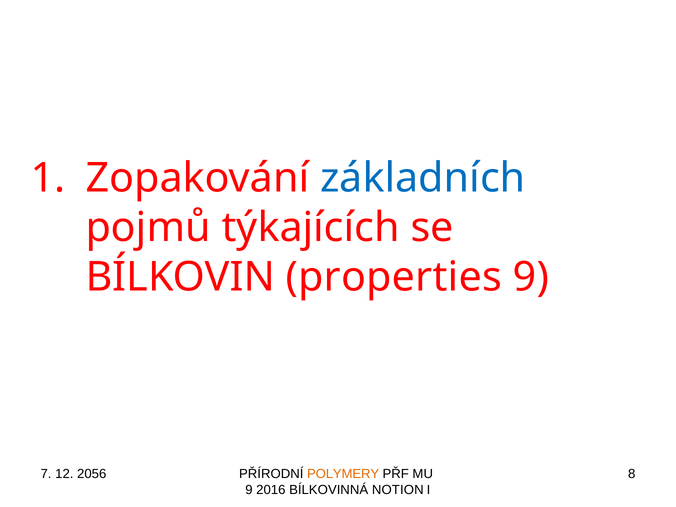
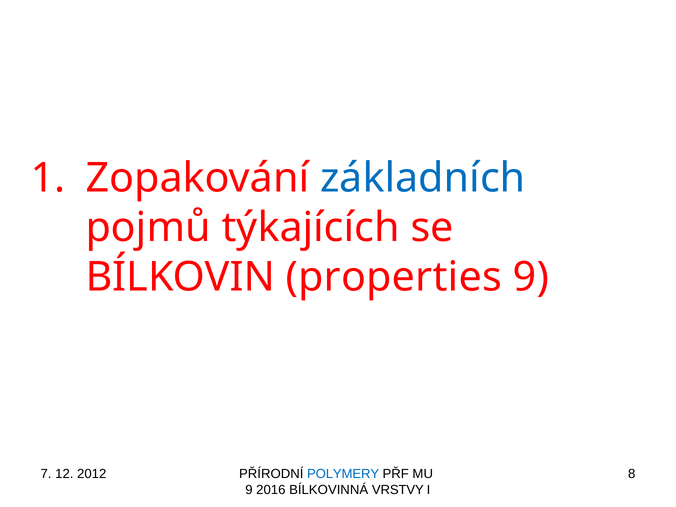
2056: 2056 -> 2012 (92, 474)
POLYMERY colour: orange -> blue (343, 474)
NOTION: NOTION -> VRSTVY (398, 490)
